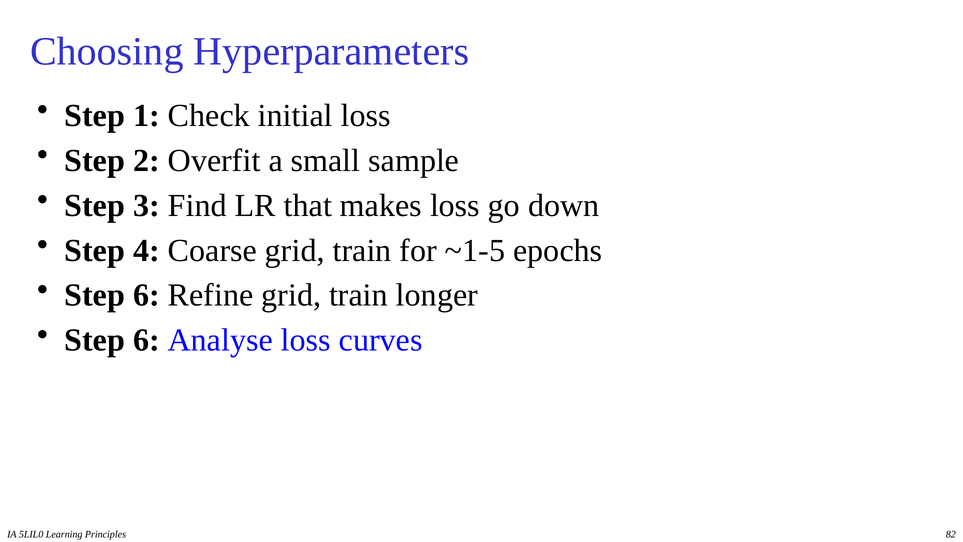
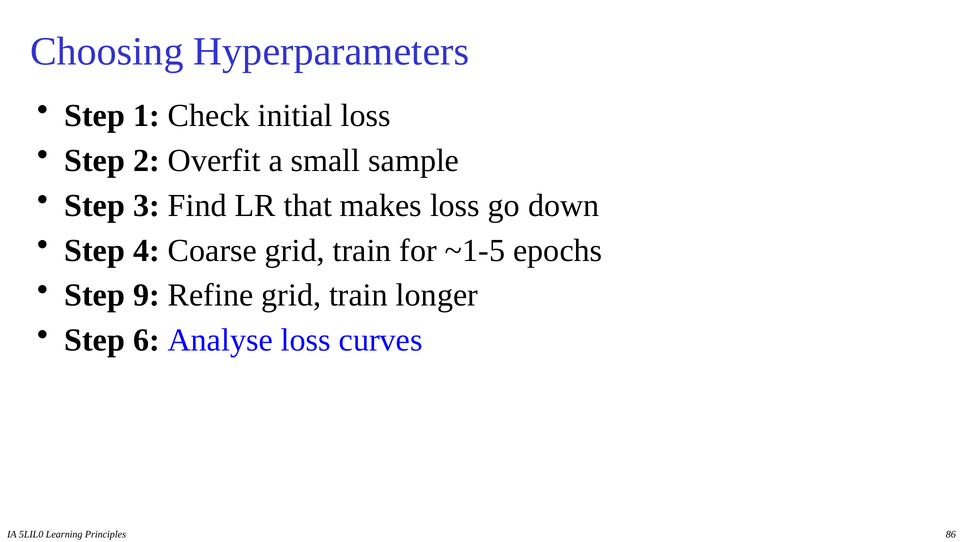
6: 6 -> 9 (146, 295)
82: 82 -> 86 (951, 534)
